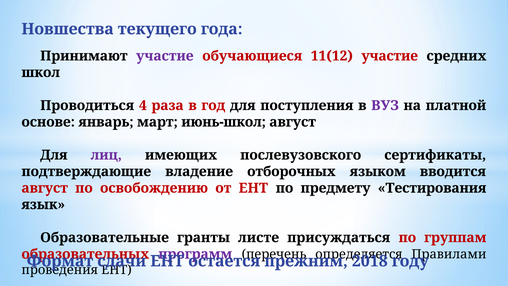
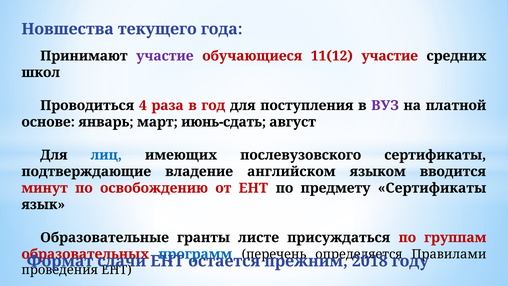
июнь-школ: июнь-школ -> июнь-сдать (224, 122)
лиц colour: purple -> blue (106, 155)
отборочных: отборочных -> английском (291, 171)
август: август -> минут (45, 188)
предмету Тестирования: Тестирования -> Сертификаты (432, 188)
программ colour: purple -> blue (195, 254)
